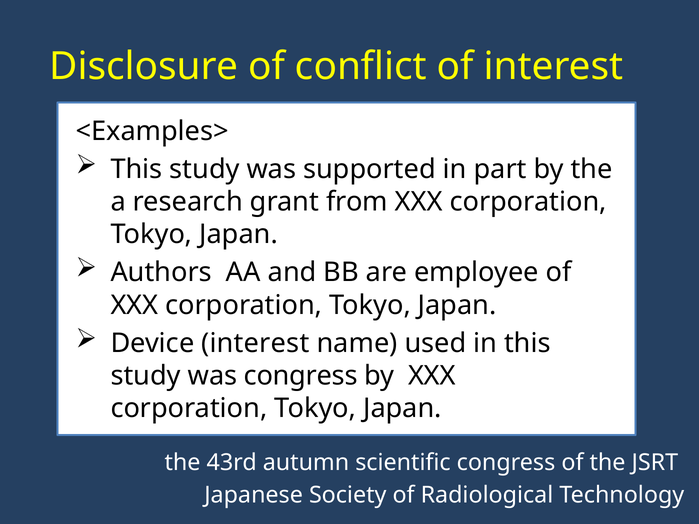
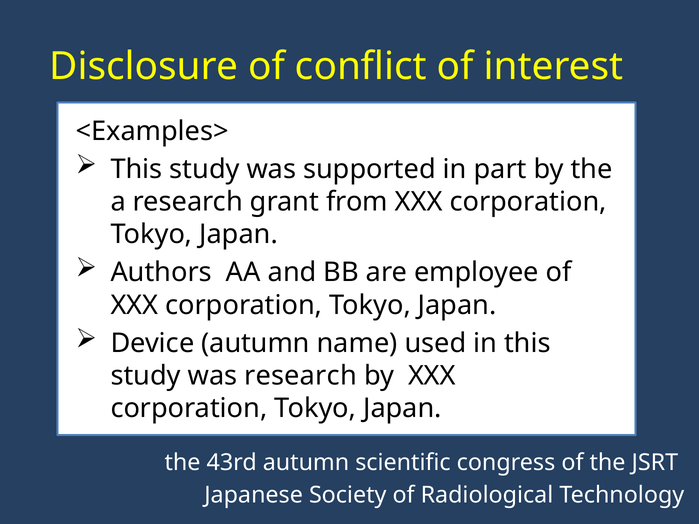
Device interest: interest -> autumn (256, 343)
was congress: congress -> research (301, 376)
